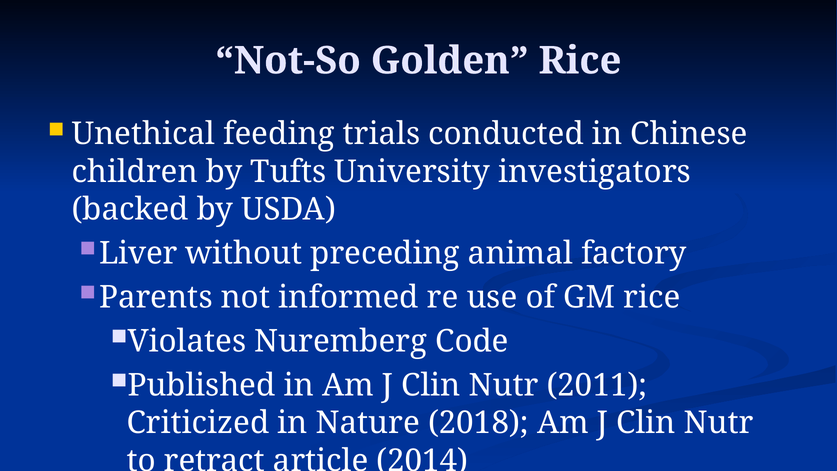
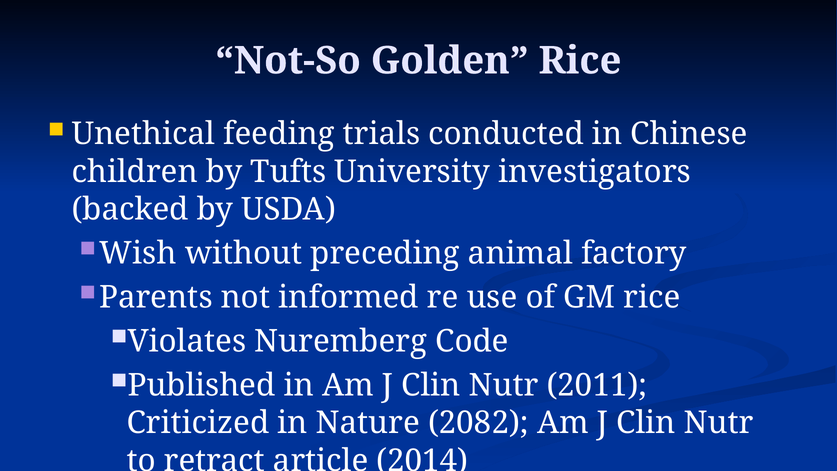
Liver: Liver -> Wish (138, 253)
2018: 2018 -> 2082 (478, 423)
